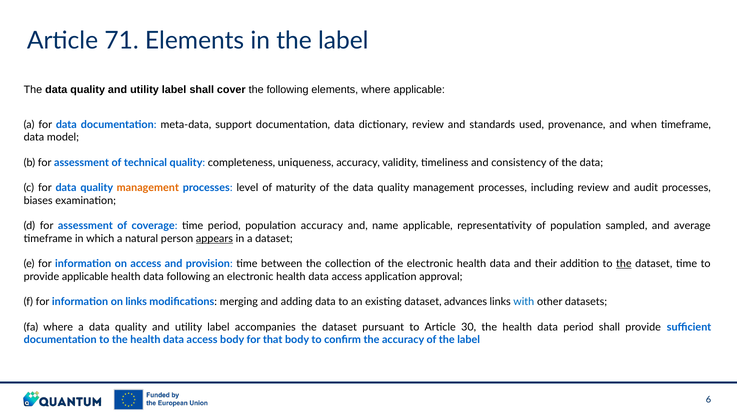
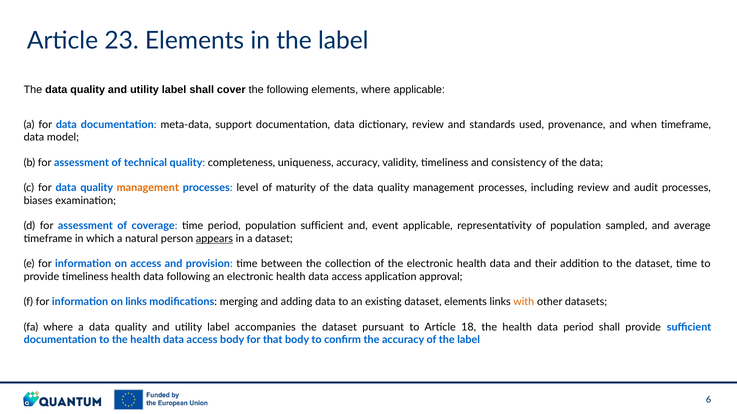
71: 71 -> 23 (122, 41)
population accuracy: accuracy -> sufficient (322, 226)
name: name -> event (385, 226)
the underline: present -> none (624, 264)
provide applicable: applicable -> timeliness (85, 277)
dataset advances: advances -> elements (466, 302)
with colour: blue -> orange (524, 302)
30: 30 -> 18 (469, 327)
